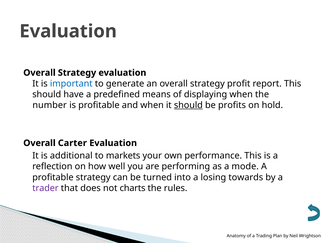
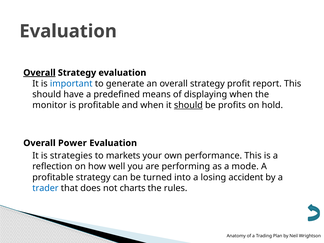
Overall underline: none -> present (39, 73)
number: number -> monitor (50, 105)
Carter: Carter -> Power (72, 143)
additional: additional -> strategies (71, 156)
towards: towards -> accident (246, 177)
trader colour: purple -> blue (45, 188)
